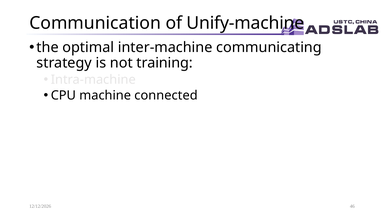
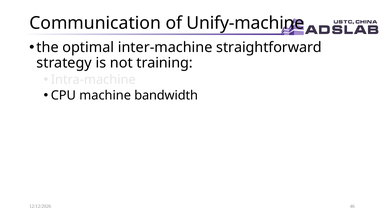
communicating: communicating -> straightforward (269, 47)
connected: connected -> bandwidth (166, 95)
